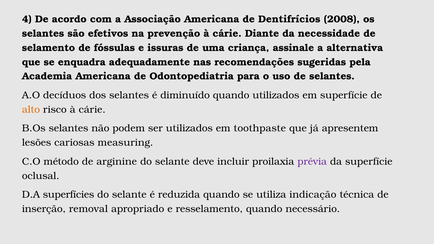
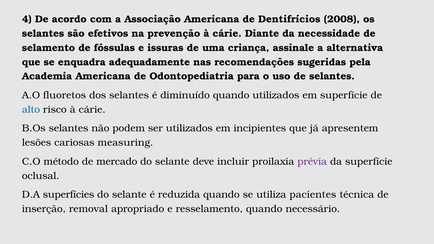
decíduos: decíduos -> fluoretos (65, 95)
alto colour: orange -> blue (31, 110)
toothpaste: toothpaste -> incipientes (260, 128)
arginine: arginine -> mercado (117, 162)
indicação: indicação -> pacientes (313, 195)
